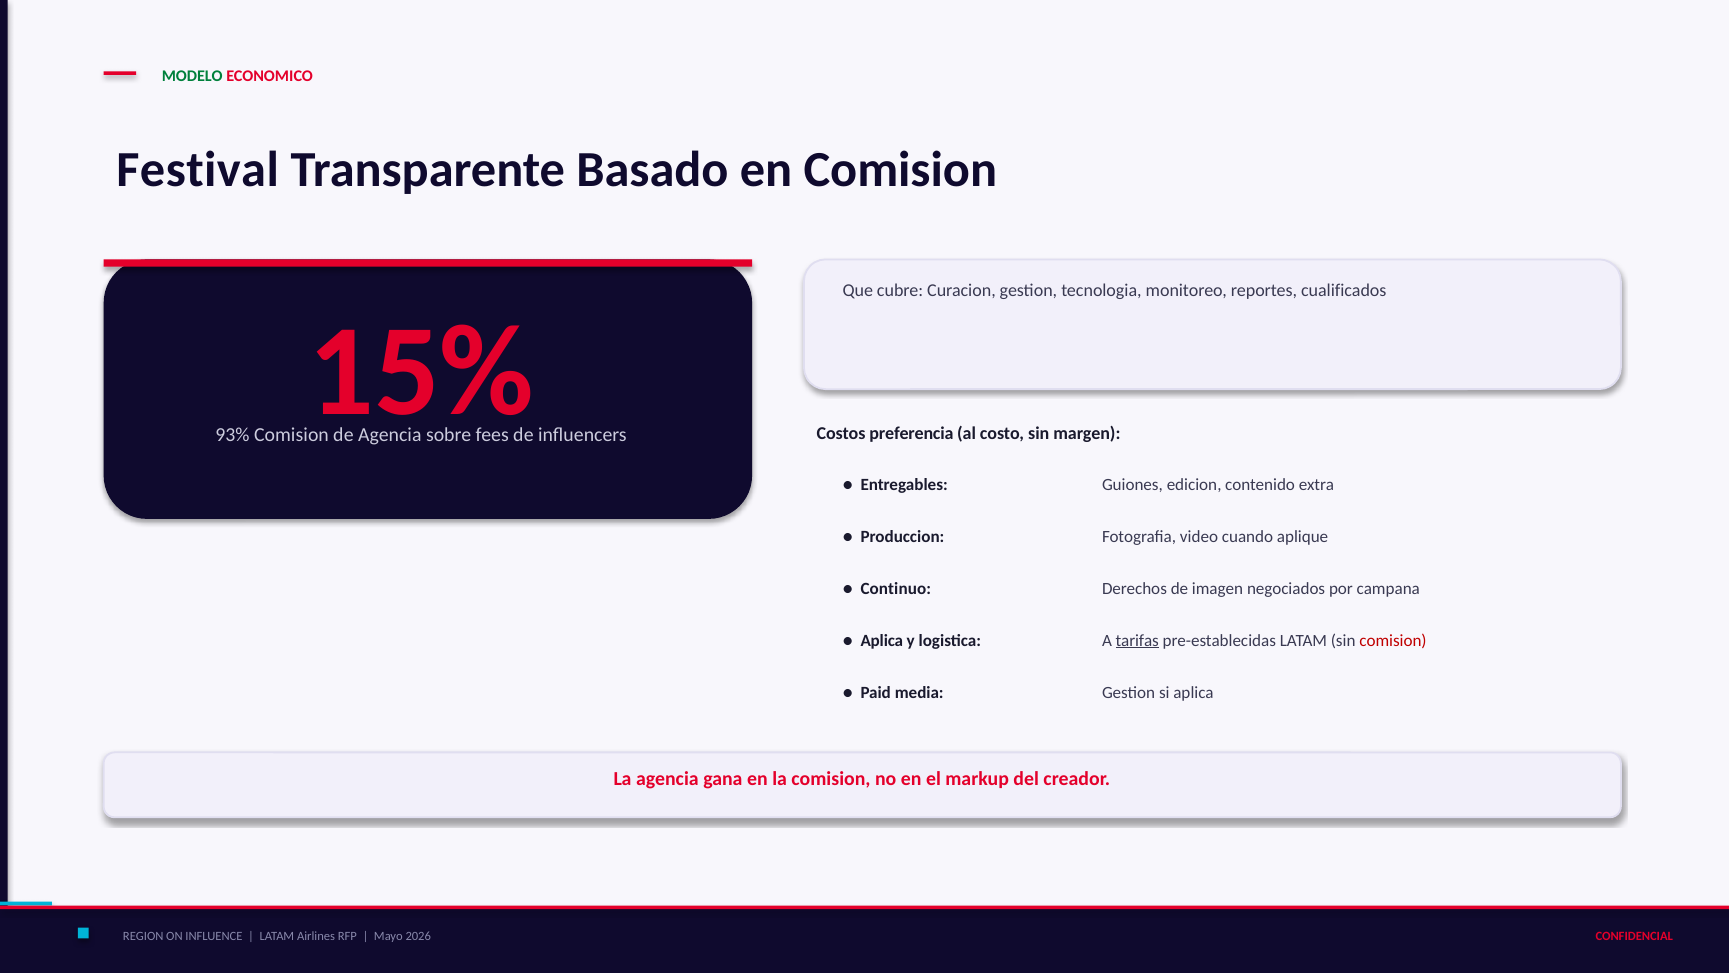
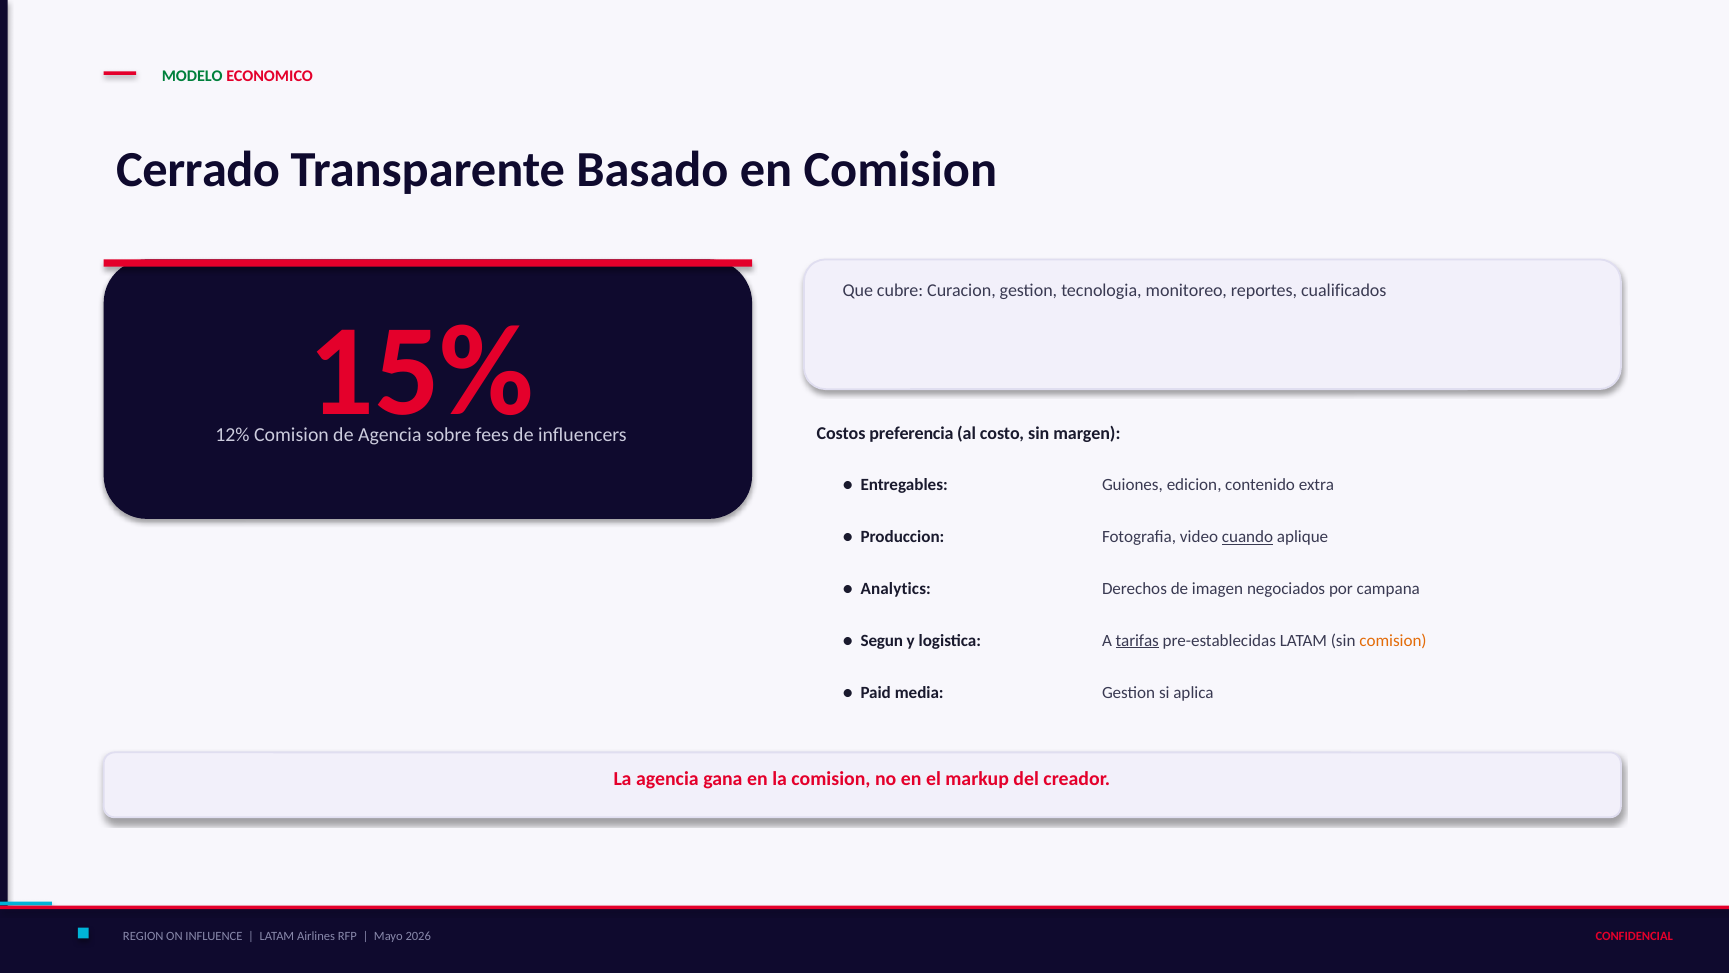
Festival: Festival -> Cerrado (198, 170)
93%: 93% -> 12% (233, 435)
cuando underline: none -> present (1248, 537)
Continuo: Continuo -> Analytics (896, 588)
Aplica: Aplica -> Segun (882, 640)
comision colour: red -> orange (1393, 640)
